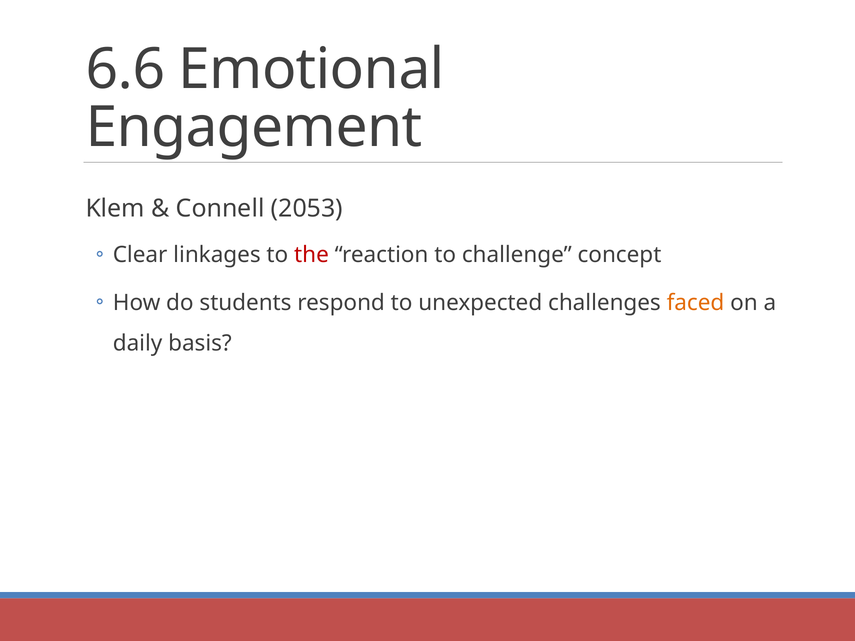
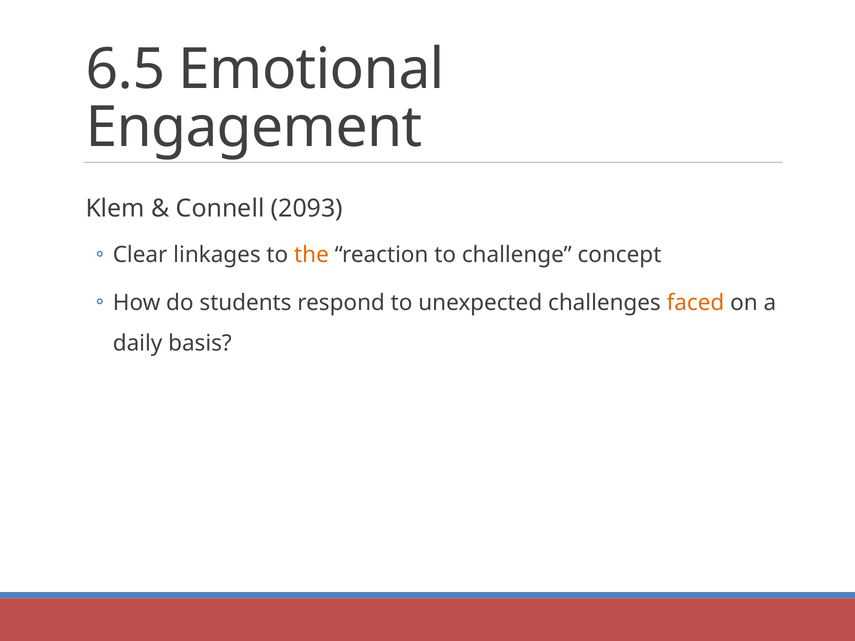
6.6: 6.6 -> 6.5 (125, 70)
2053: 2053 -> 2093 (307, 209)
the colour: red -> orange (311, 255)
